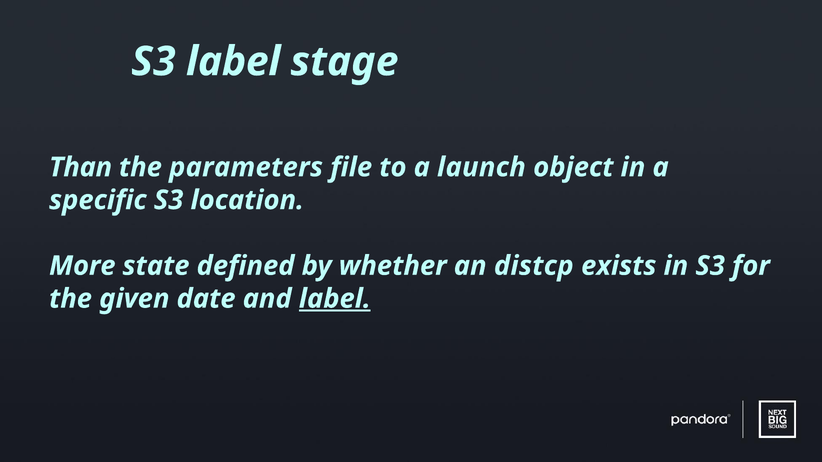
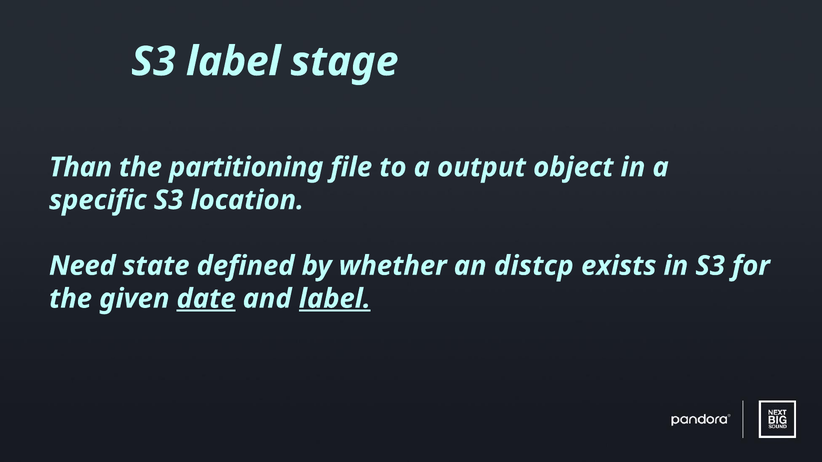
parameters: parameters -> partitioning (246, 167)
launch: launch -> output (481, 167)
More: More -> Need (82, 266)
date underline: none -> present (206, 299)
